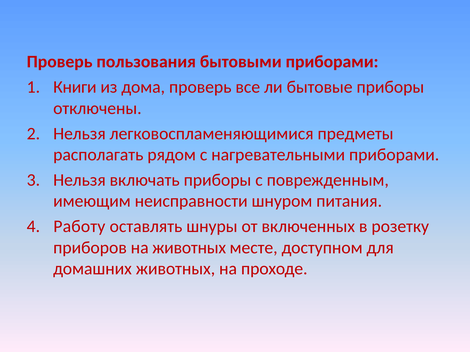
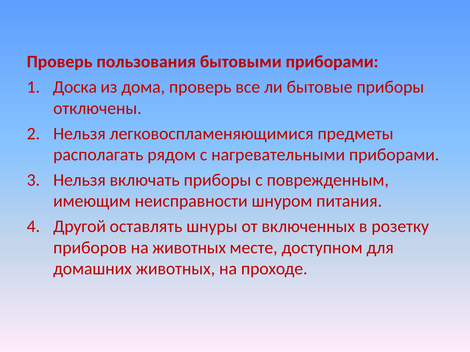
Книги: Книги -> Доска (75, 87)
Работу: Работу -> Другой (80, 227)
